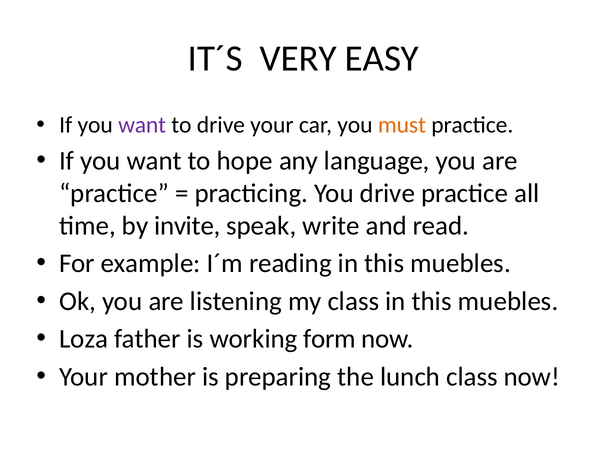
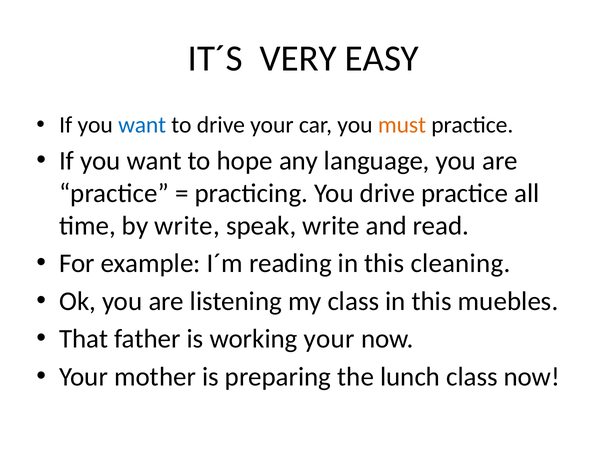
want colour: purple -> blue (142, 125)
by invite: invite -> write (187, 226)
reading in this muebles: muebles -> cleaning (461, 264)
Loza: Loza -> That (84, 339)
working form: form -> your (329, 339)
